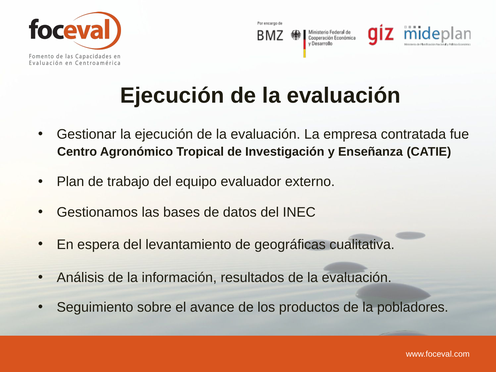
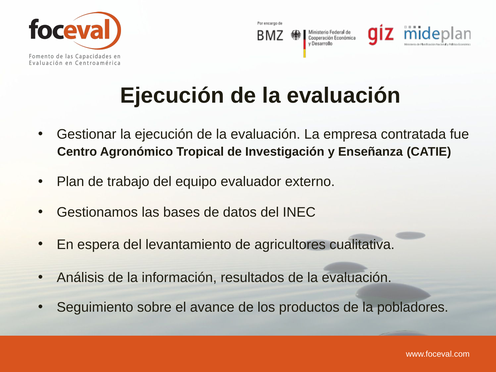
geográficas: geográficas -> agricultores (290, 245)
